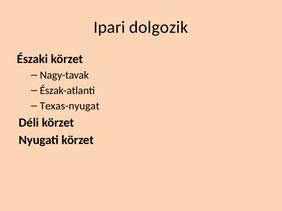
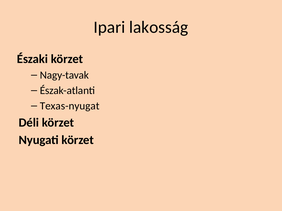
dolgozik: dolgozik -> lakosság (159, 27)
